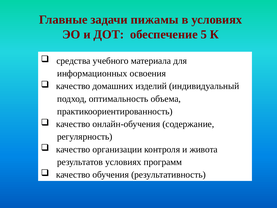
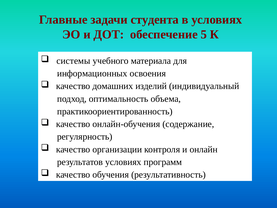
пижамы: пижамы -> студента (155, 20)
средства: средства -> системы (73, 61)
живота: живота -> онлайн (204, 149)
